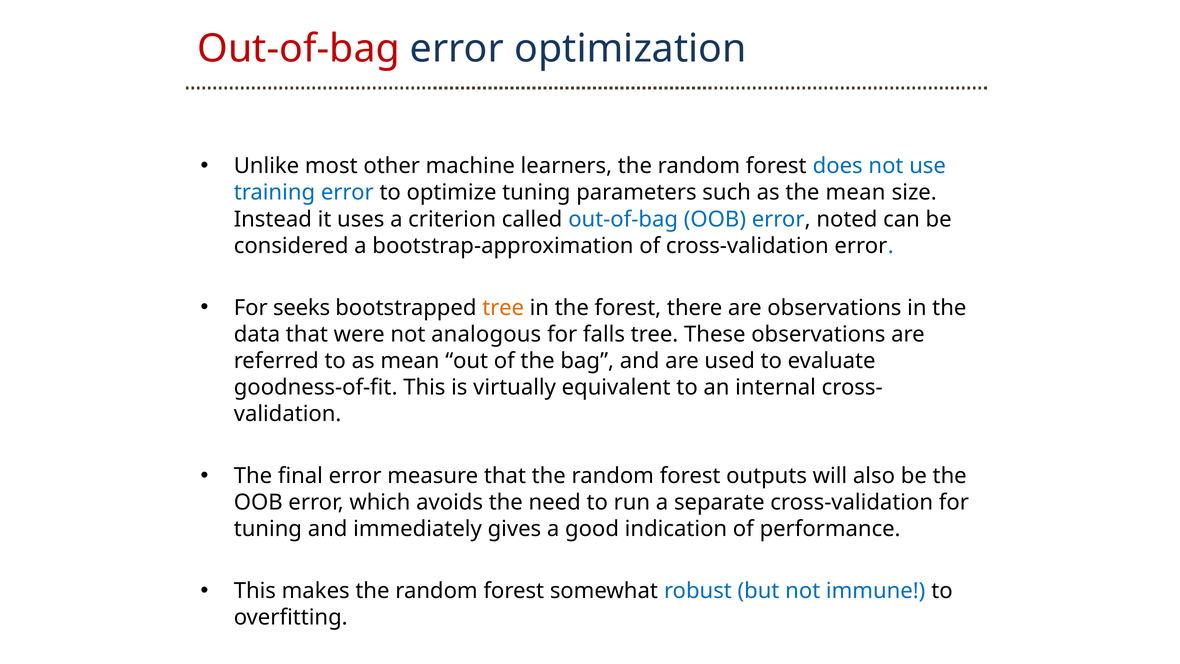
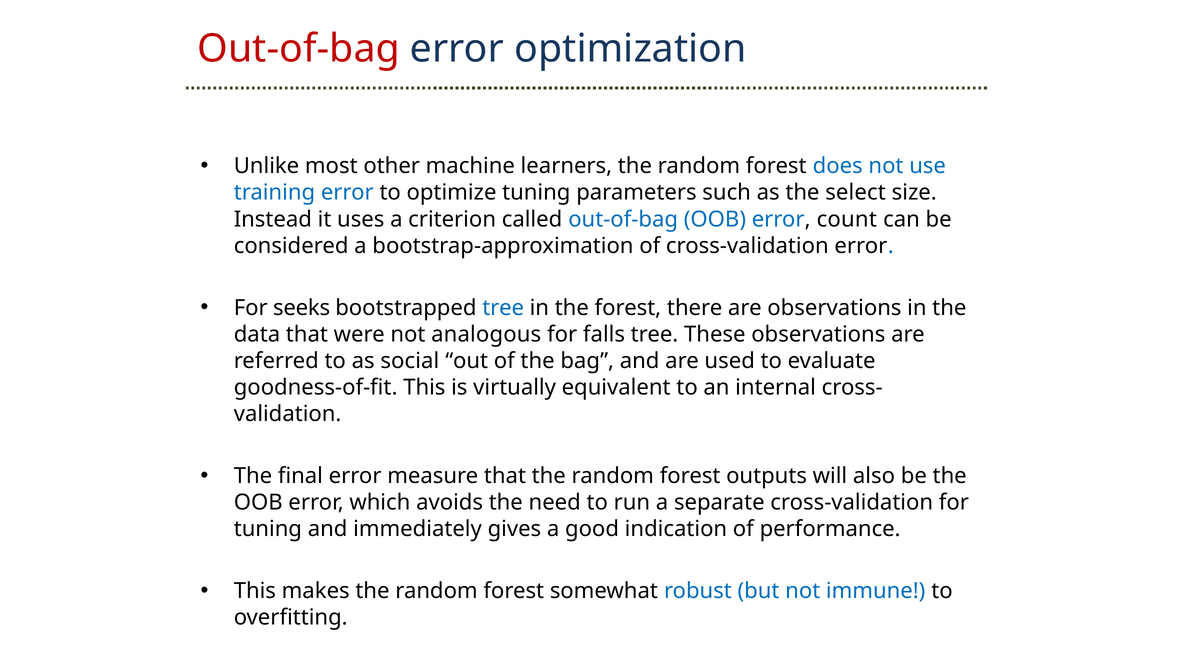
the mean: mean -> select (856, 193)
noted: noted -> count (847, 219)
tree colour: orange -> blue (503, 308)
as mean: mean -> social (410, 361)
